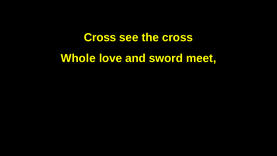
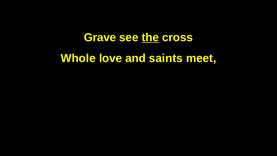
Cross: Cross -> Grave (100, 38)
the underline: none -> present (150, 38)
sword: sword -> saints (166, 58)
